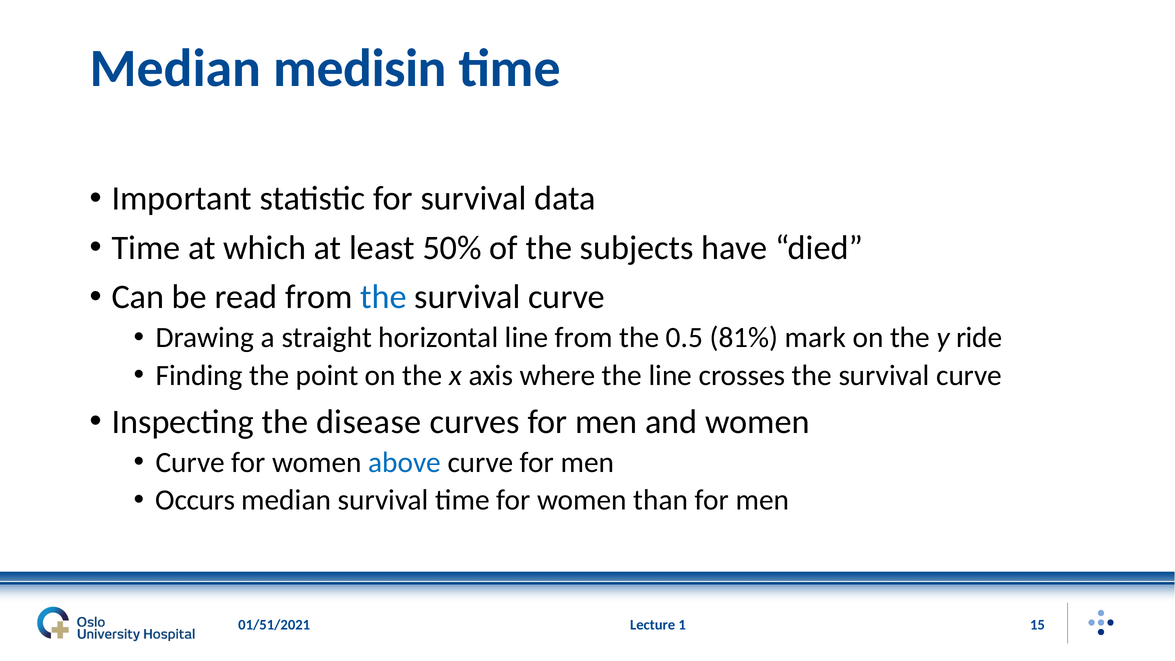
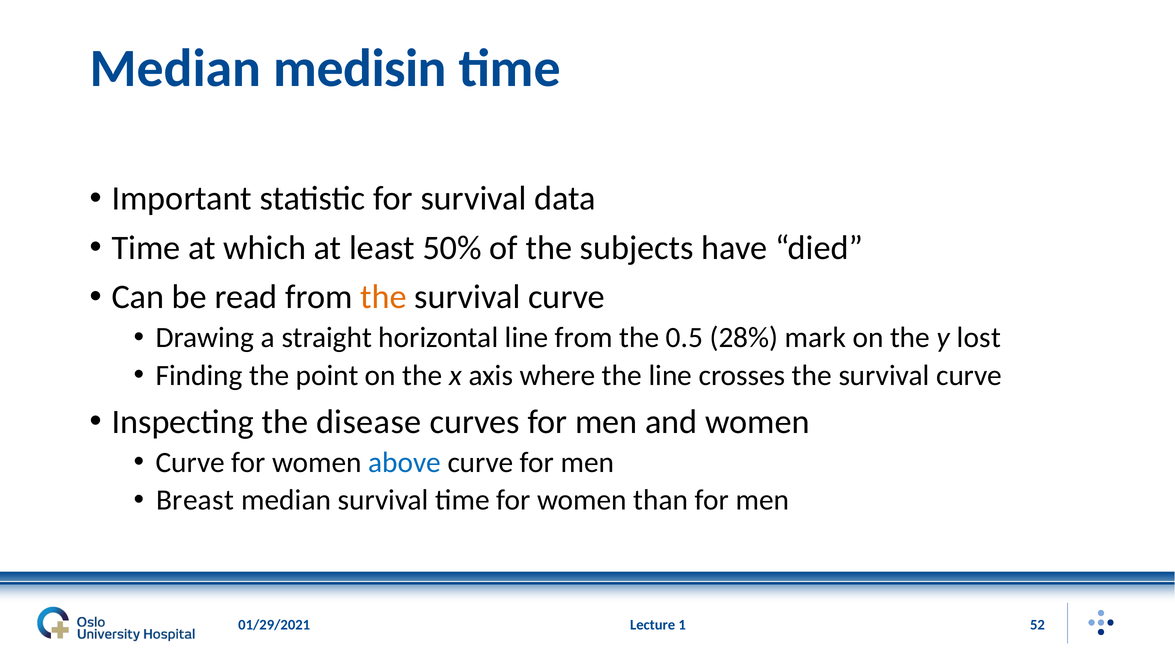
the colour: blue -> orange (383, 297)
81%: 81% -> 28% (744, 337)
ride: ride -> lost (979, 337)
Occurs: Occurs -> Breast (195, 500)
15: 15 -> 52 (1037, 625)
01/51/2021: 01/51/2021 -> 01/29/2021 (274, 625)
